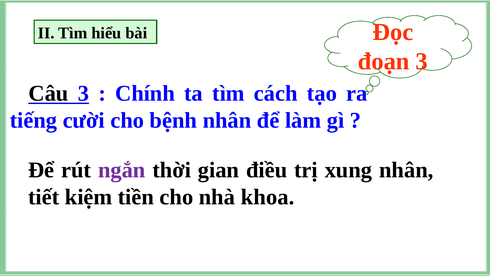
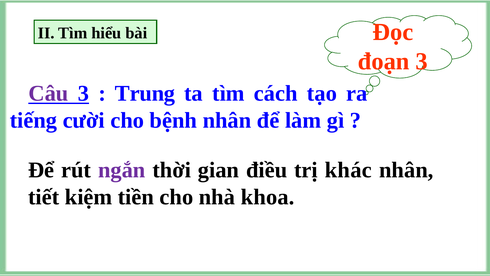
Câu colour: black -> purple (48, 93)
Chính: Chính -> Trung (145, 93)
xung: xung -> khác (348, 170)
